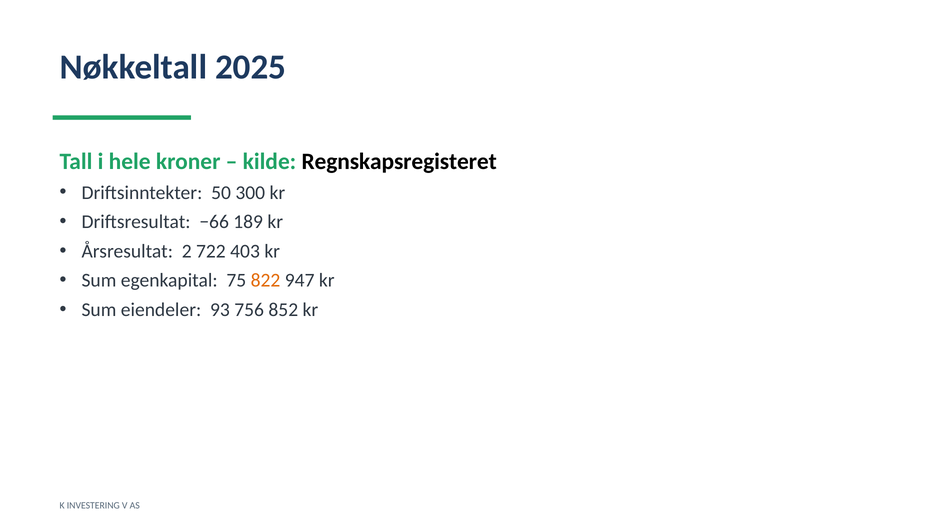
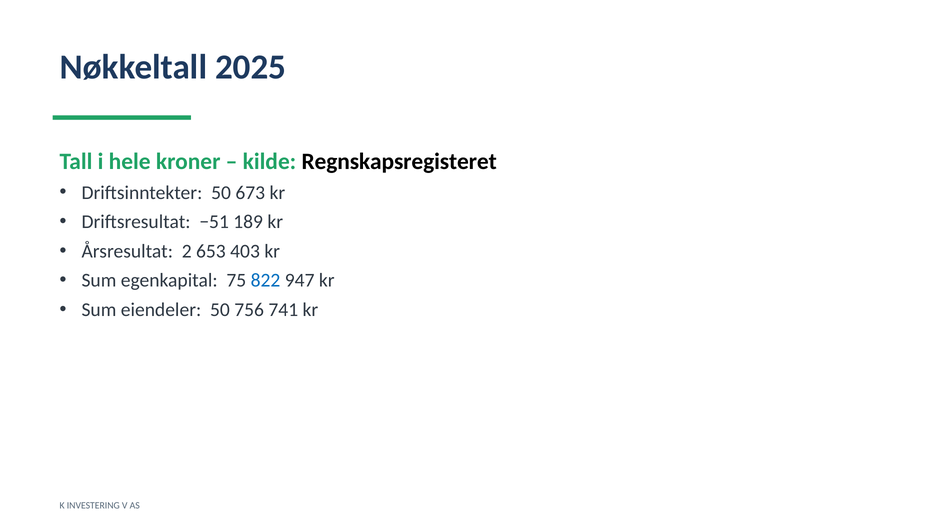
300: 300 -> 673 (250, 193)
−66: −66 -> −51 (214, 222)
722: 722 -> 653 (211, 251)
822 colour: orange -> blue (266, 281)
eiendeler 93: 93 -> 50 (220, 310)
852: 852 -> 741 (283, 310)
